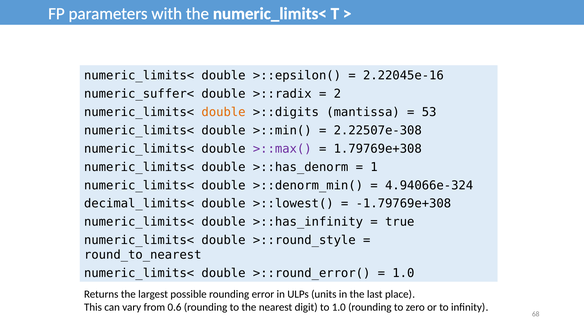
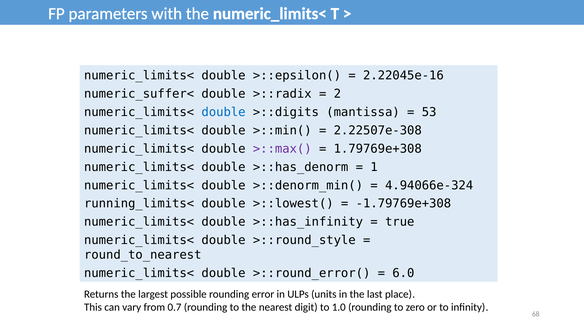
double colour: orange -> blue (224, 112)
decimal_limits<: decimal_limits< -> running_limits< (139, 203)
1.0: 1.0 -> 6.0 (403, 273)
0.6: 0.6 -> 0.7 (174, 307)
